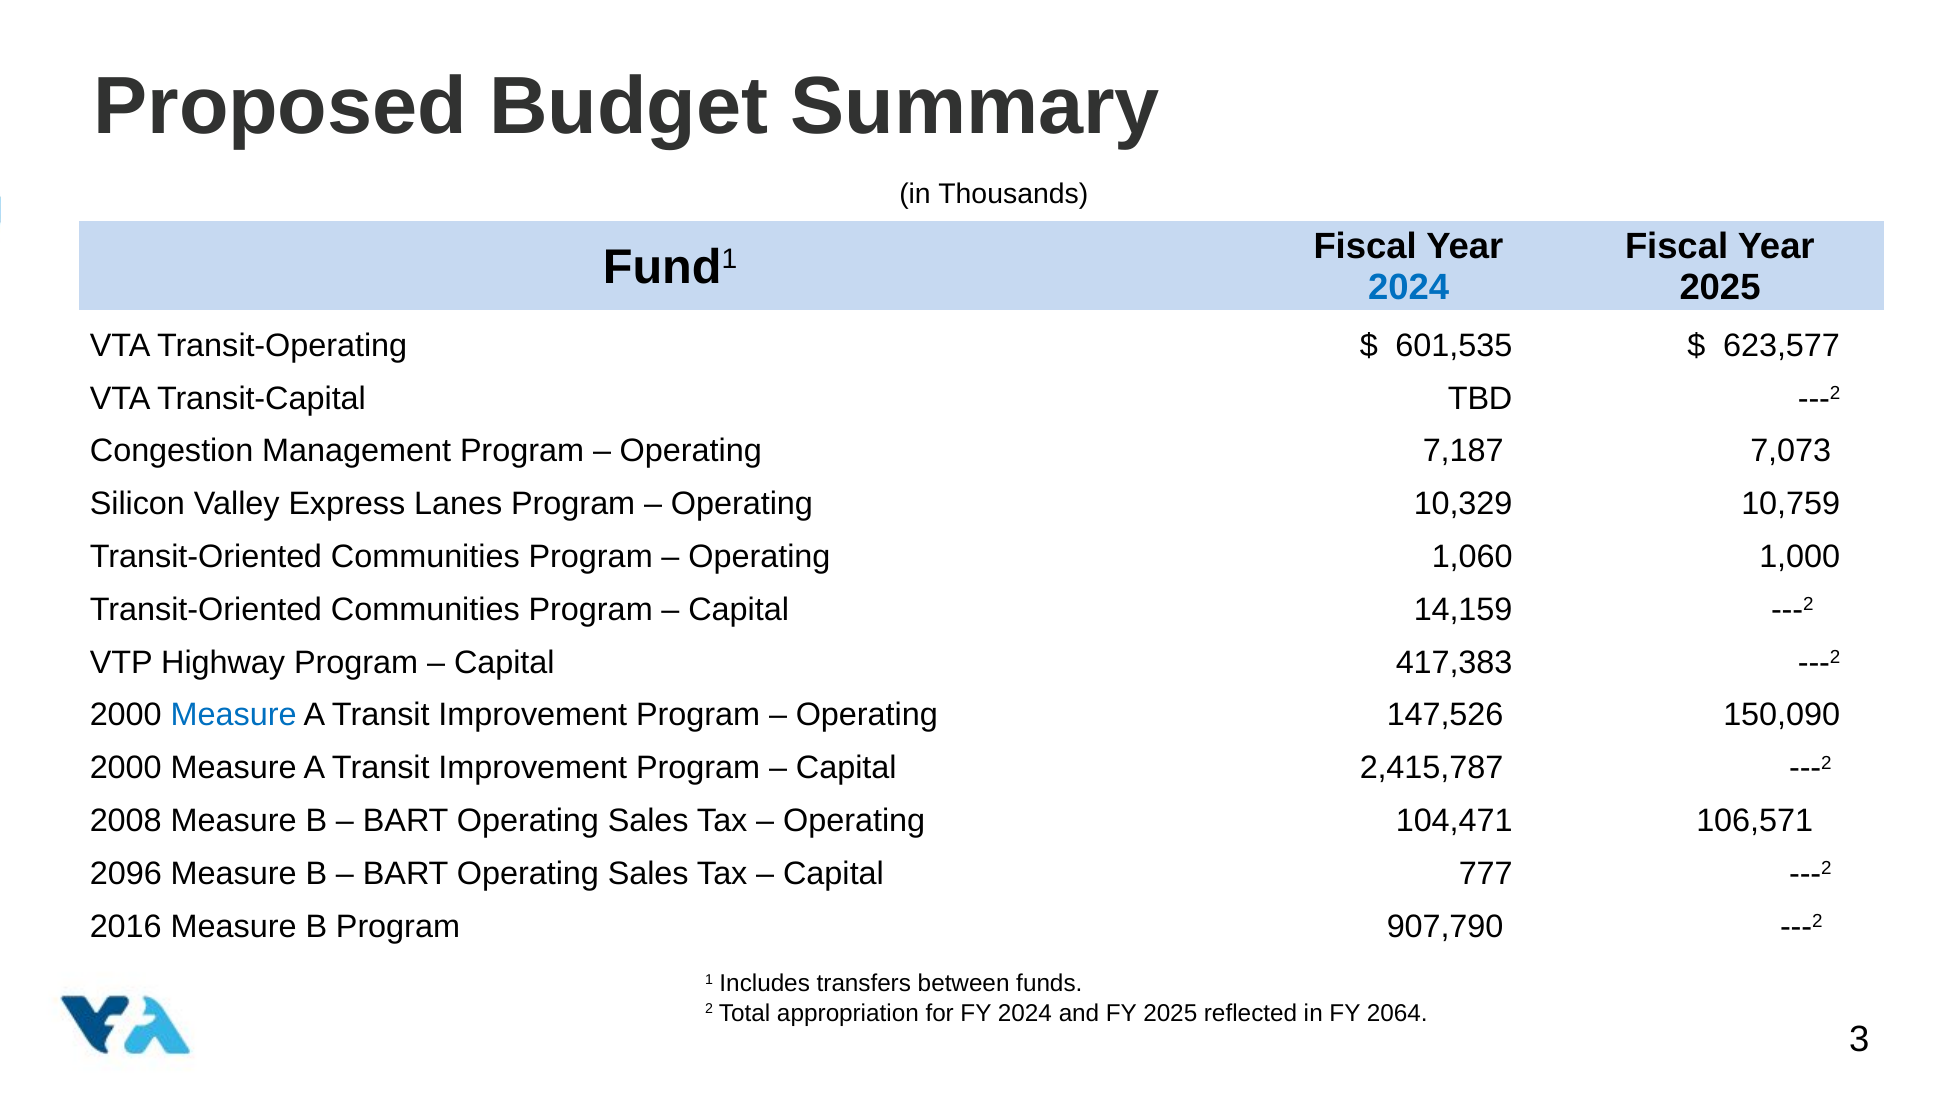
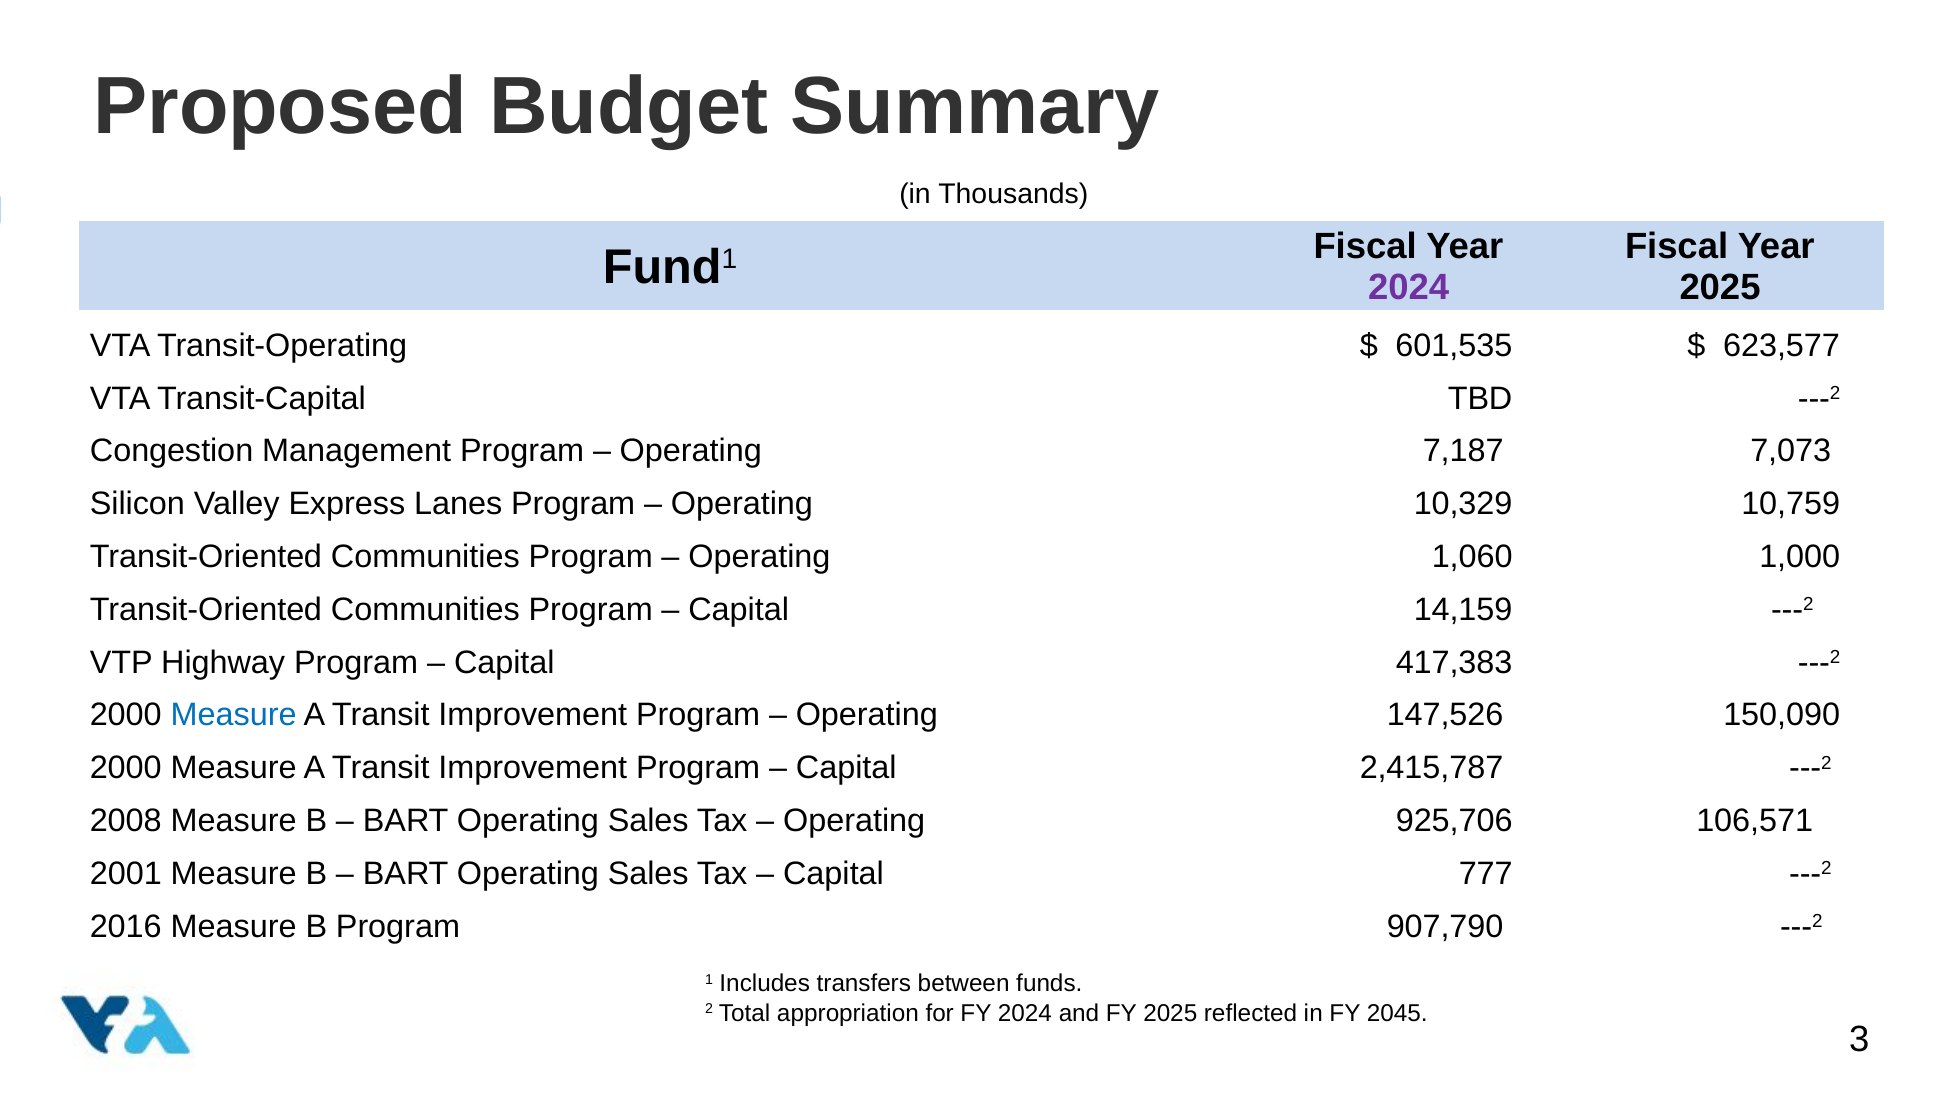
2024 colour: blue -> purple (1409, 287)
104,471: 104,471 -> 925,706 (1454, 821)
2096: 2096 -> 2001 (126, 873)
2064: 2064 -> 2045 (1397, 1013)
